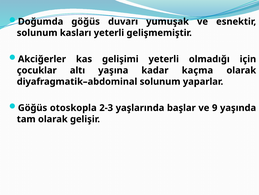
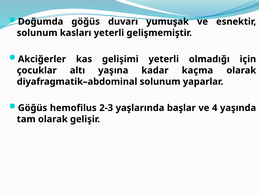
otoskopla: otoskopla -> hemofilus (73, 107)
9: 9 -> 4 (215, 107)
